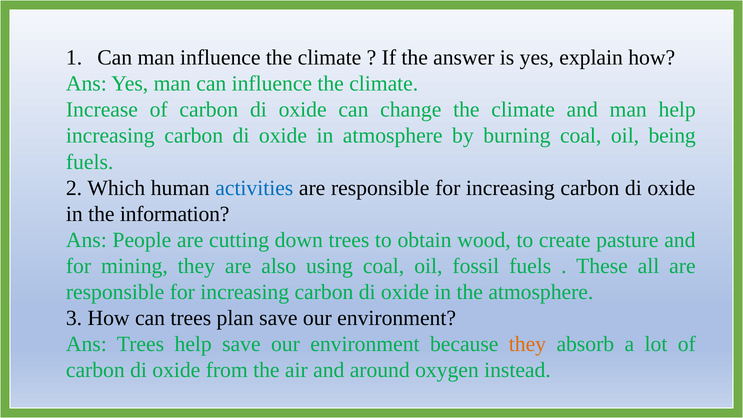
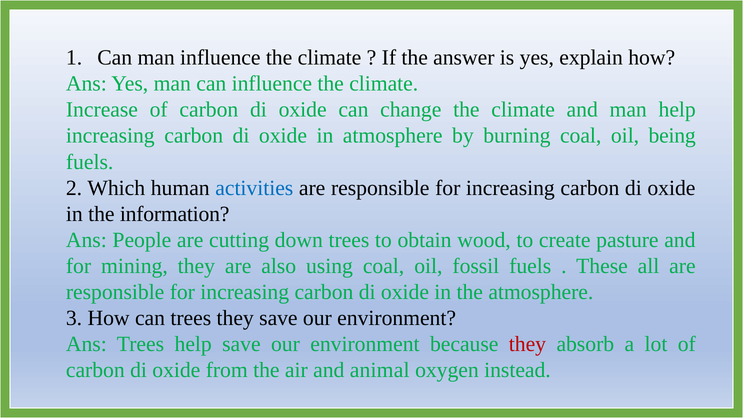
trees plan: plan -> they (235, 318)
they colour: orange -> red (527, 344)
around: around -> animal (380, 370)
